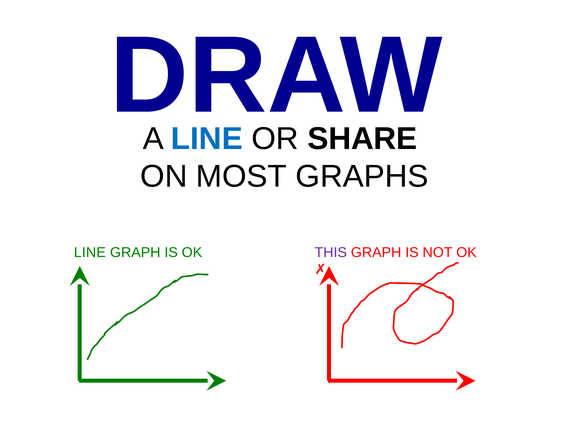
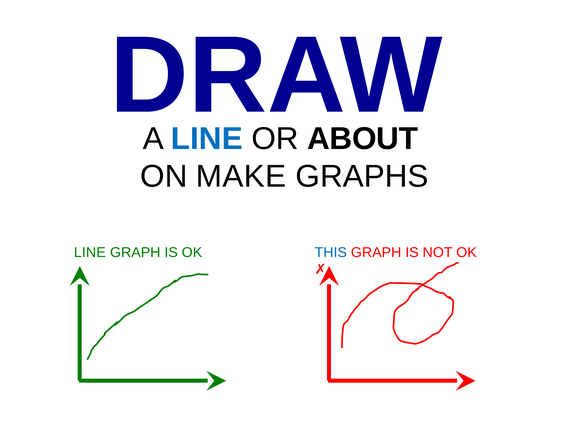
SHARE: SHARE -> ABOUT (362, 139)
MOST: MOST -> MAKE (241, 176)
THIS colour: purple -> blue (331, 252)
